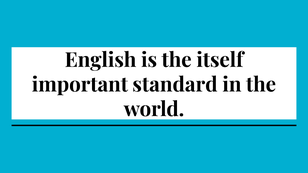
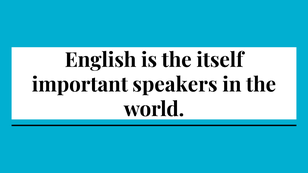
standard: standard -> speakers (175, 85)
